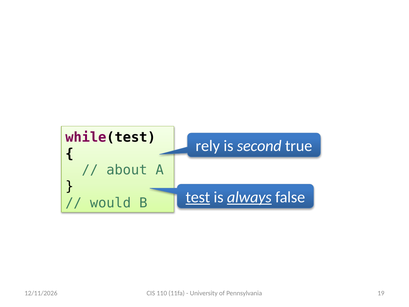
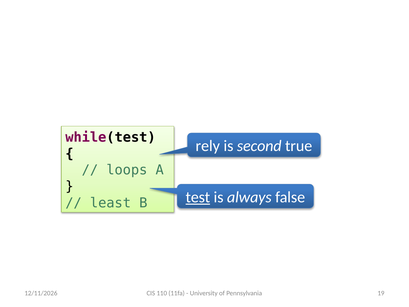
about: about -> loops (127, 170)
always underline: present -> none (249, 197)
would: would -> least (110, 203)
